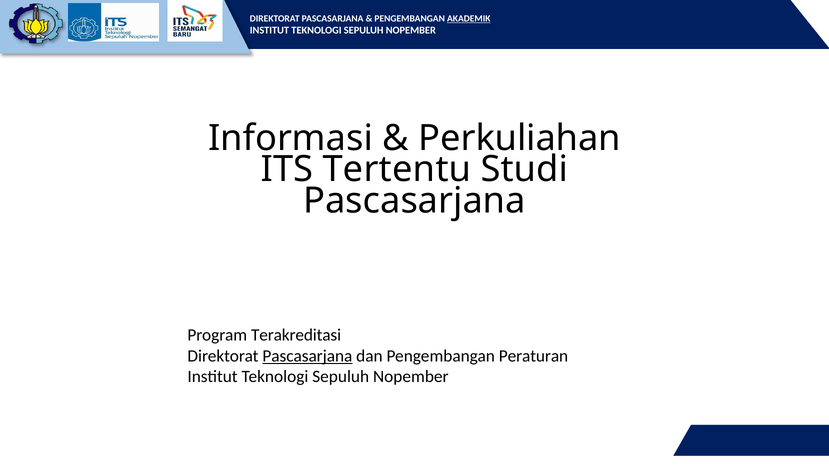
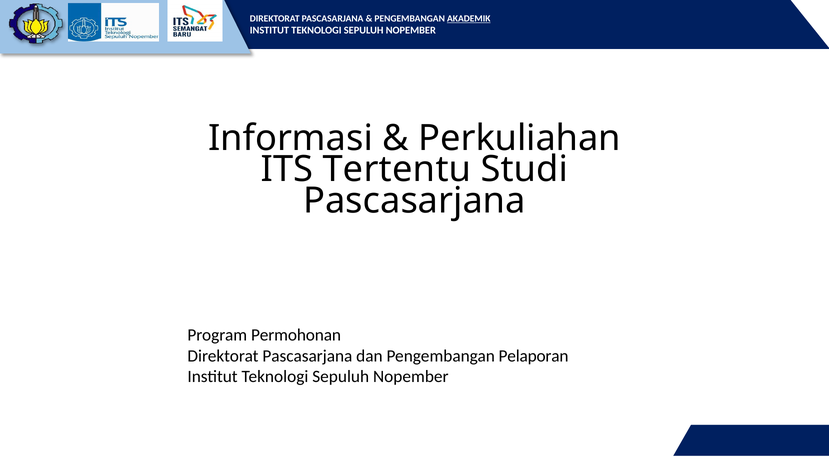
Terakreditasi: Terakreditasi -> Permohonan (296, 336)
Pascasarjana underline: present -> none (307, 356)
Peraturan: Peraturan -> Pelaporan (534, 356)
